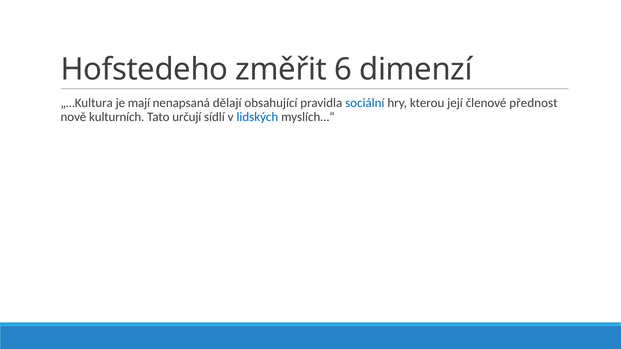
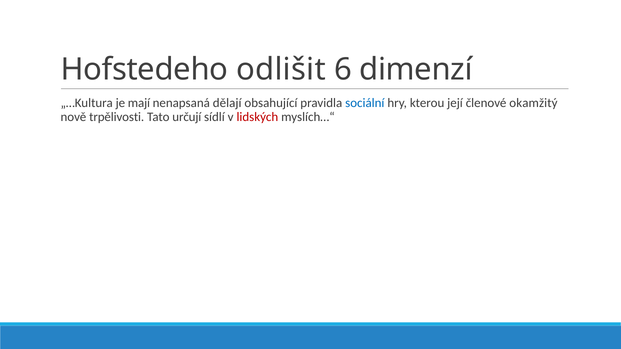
změřit: změřit -> odlišit (281, 70)
přednost: přednost -> okamžitý (533, 103)
kulturních: kulturních -> trpělivosti (117, 117)
lidských colour: blue -> red (257, 117)
